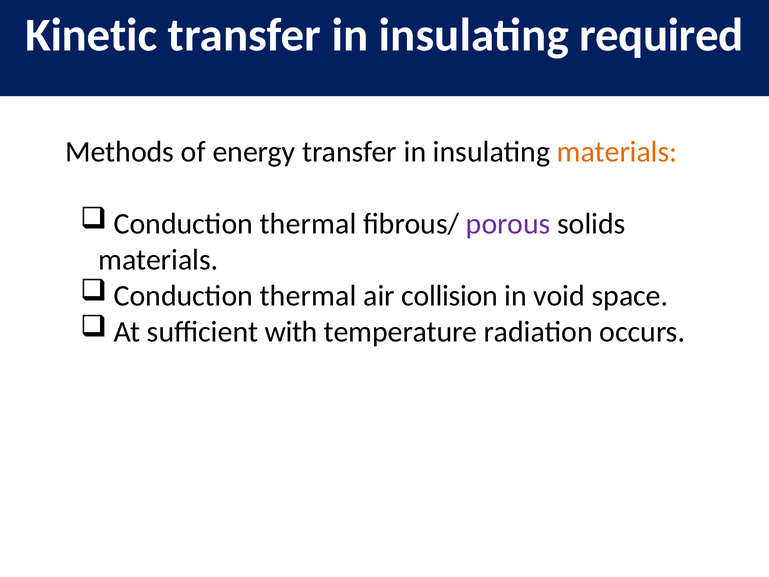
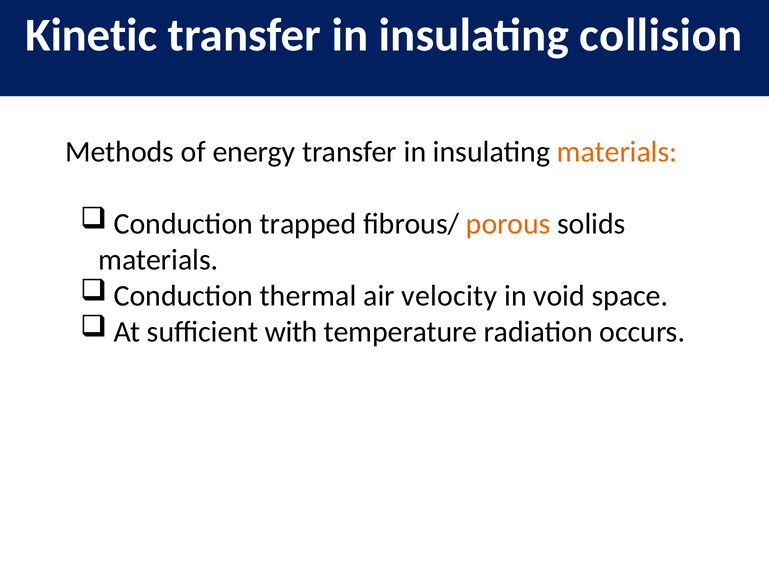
required: required -> collision (661, 35)
thermal: thermal -> trapped (308, 224)
porous colour: purple -> orange (508, 224)
collision: collision -> velocity (449, 296)
